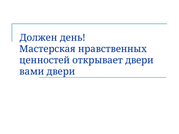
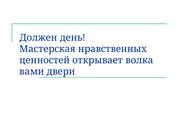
открывает двери: двери -> волка (139, 60)
